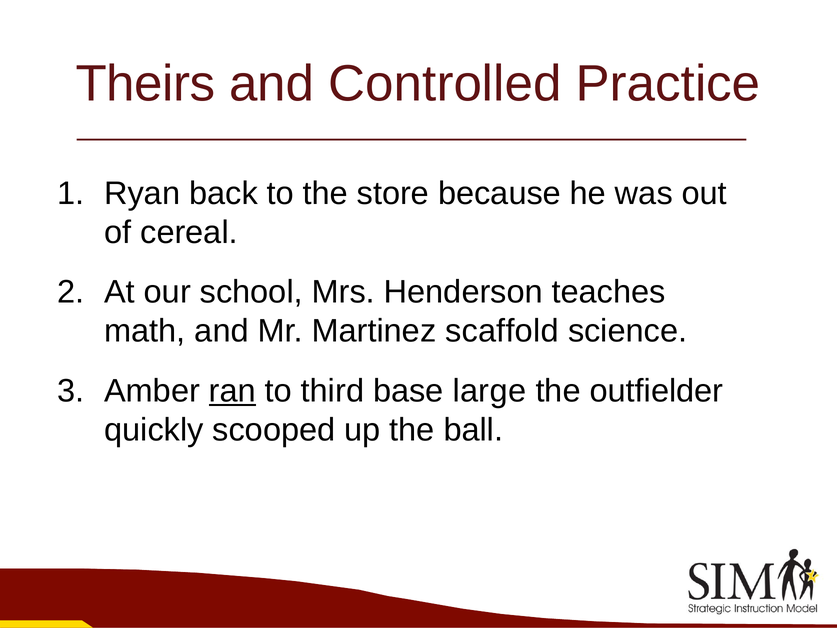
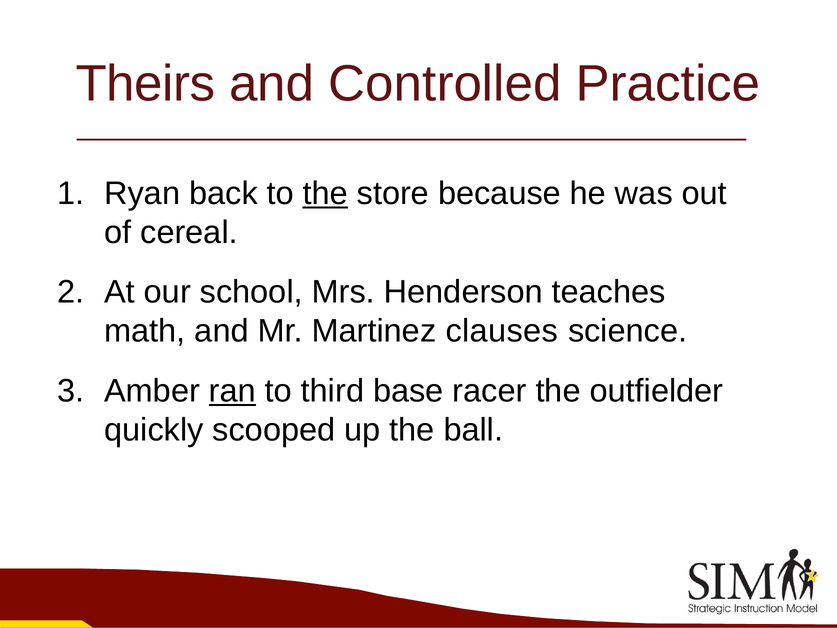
the underline: none -> present (325, 193)
scaffold: scaffold -> clauses (502, 331)
large: large -> racer (490, 391)
